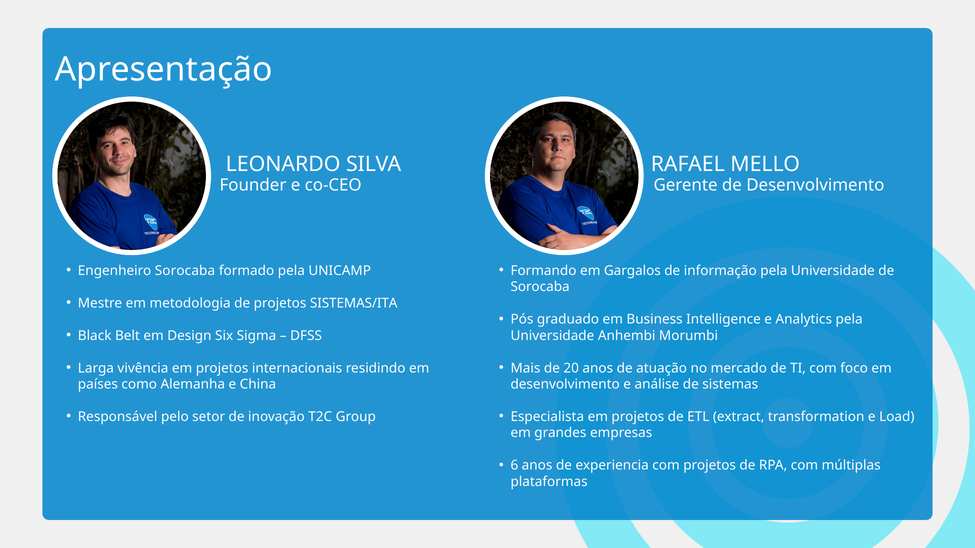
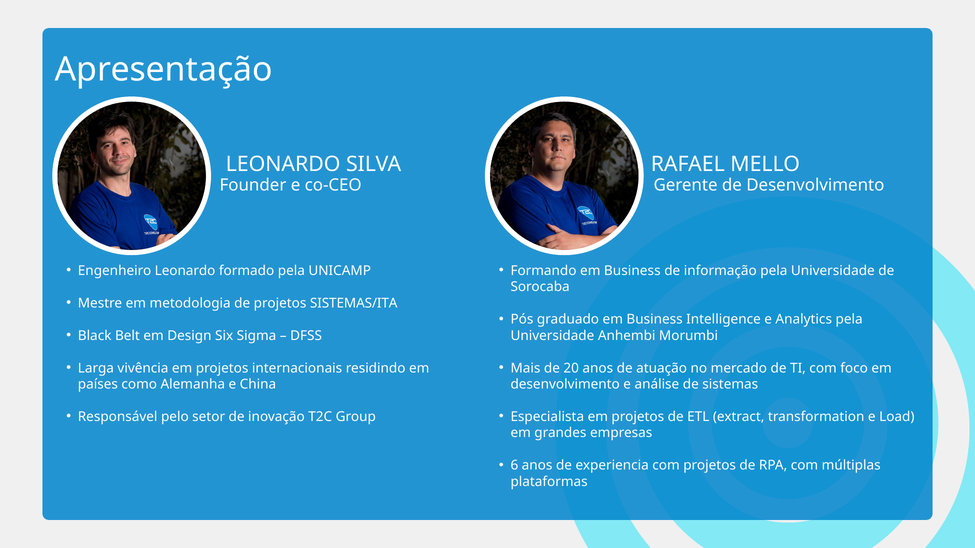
Engenheiro Sorocaba: Sorocaba -> Leonardo (185, 271)
Formando em Gargalos: Gargalos -> Business (632, 271)
